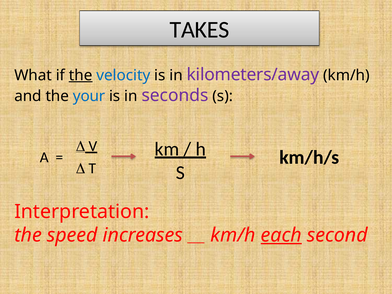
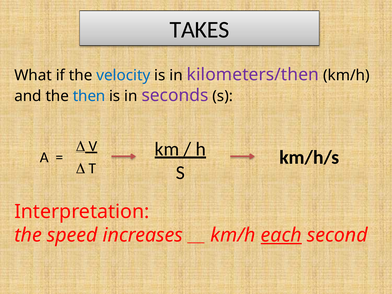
the underline: present -> none (81, 75)
kilometers/away: kilometers/away -> kilometers/then (253, 75)
your: your -> then (89, 96)
